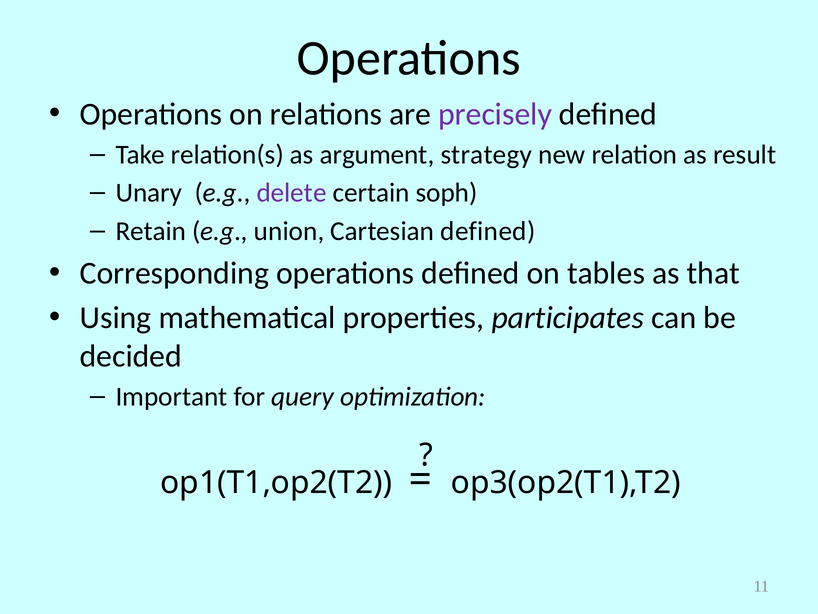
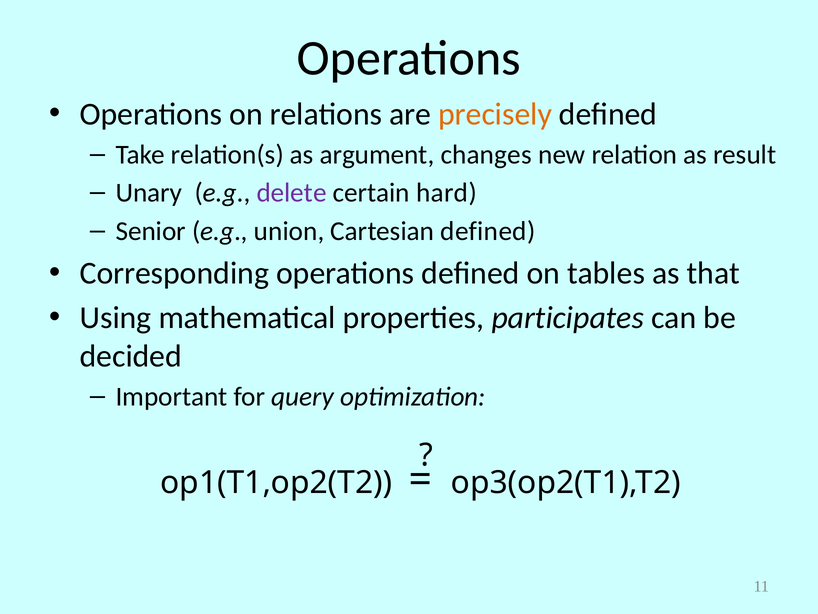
precisely colour: purple -> orange (495, 114)
strategy: strategy -> changes (486, 155)
soph: soph -> hard (447, 193)
Retain: Retain -> Senior (151, 231)
